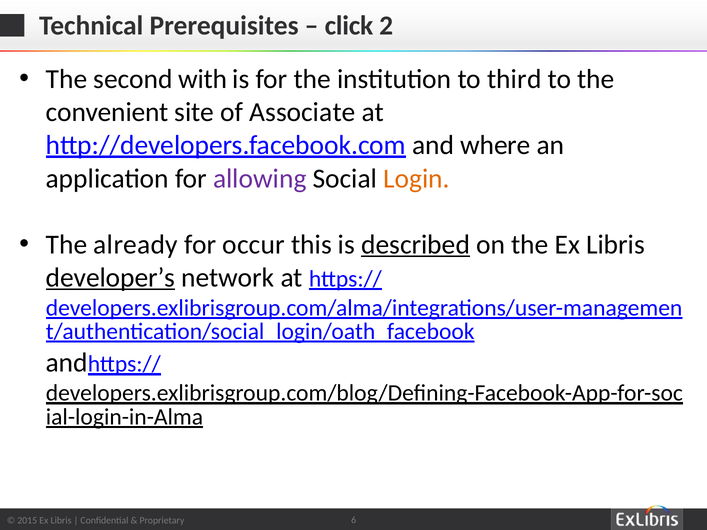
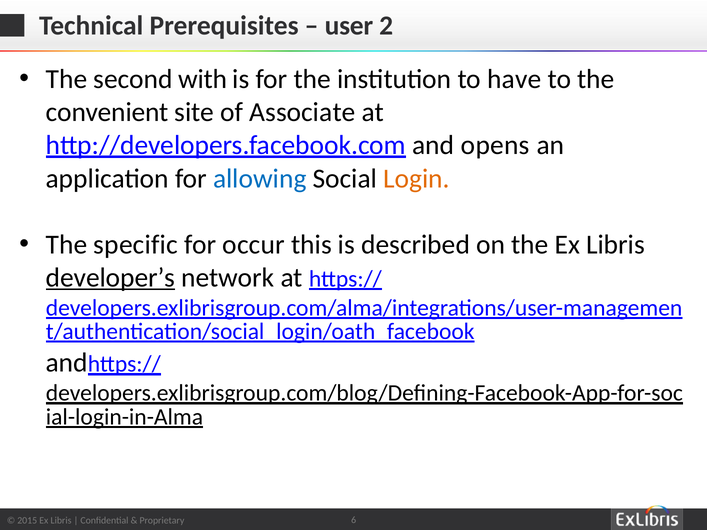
click: click -> user (349, 26)
third: third -> have (514, 79)
where: where -> opens (495, 145)
allowing colour: purple -> blue (260, 179)
already: already -> specific (136, 245)
described underline: present -> none (416, 245)
